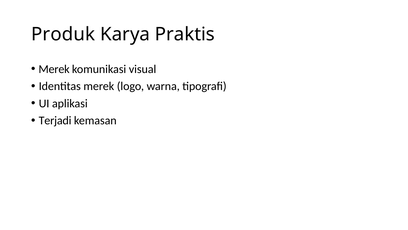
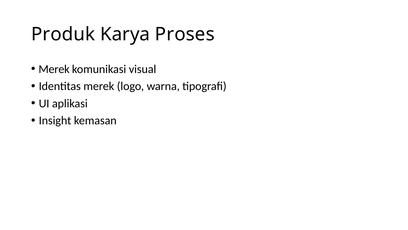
Praktis: Praktis -> Proses (185, 34)
Terjadi: Terjadi -> Insight (55, 120)
